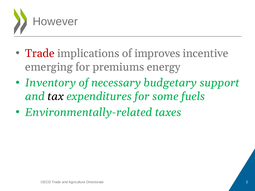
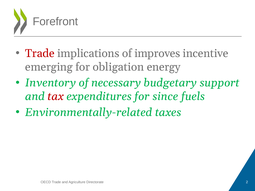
However: However -> Forefront (55, 22)
premiums: premiums -> obligation (118, 67)
tax colour: black -> red (56, 97)
some: some -> since (165, 97)
